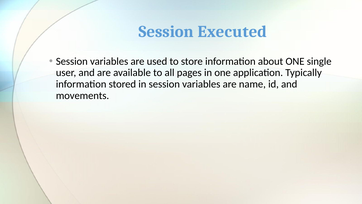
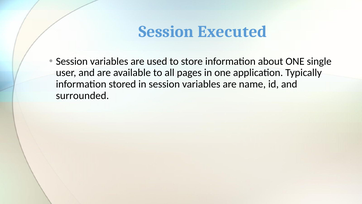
movements: movements -> surrounded (82, 95)
